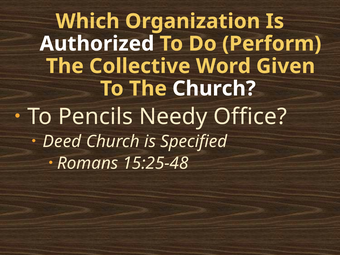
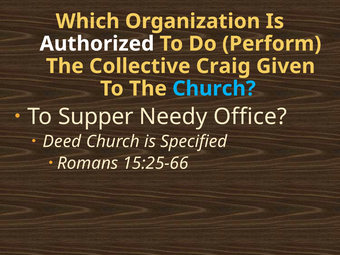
Word: Word -> Craig (223, 66)
Church colour: white -> light blue (214, 89)
Pencils: Pencils -> Supper (96, 117)
15:25-48: 15:25-48 -> 15:25-66 (156, 163)
